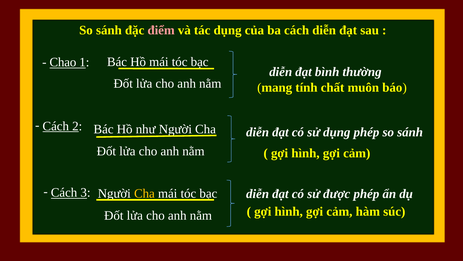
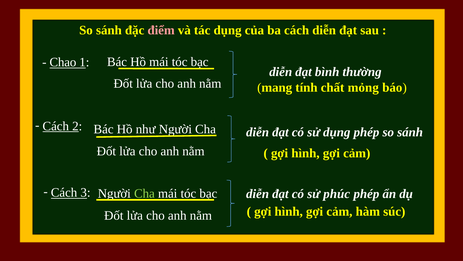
muôn: muôn -> mỏng (363, 87)
Cha colour: yellow -> light green (144, 193)
được: được -> phúc (337, 194)
